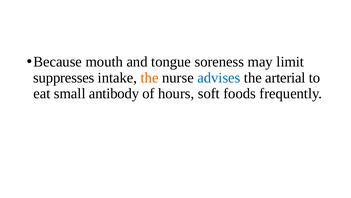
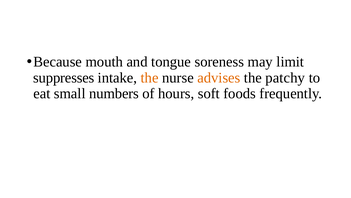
advises colour: blue -> orange (219, 77)
arterial: arterial -> patchy (285, 77)
antibody: antibody -> numbers (114, 93)
